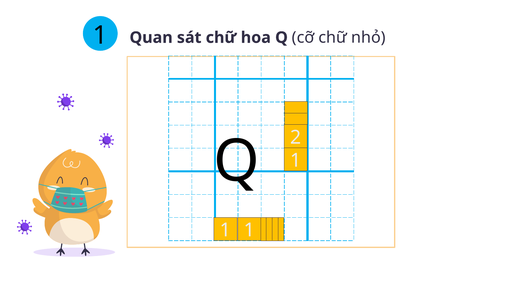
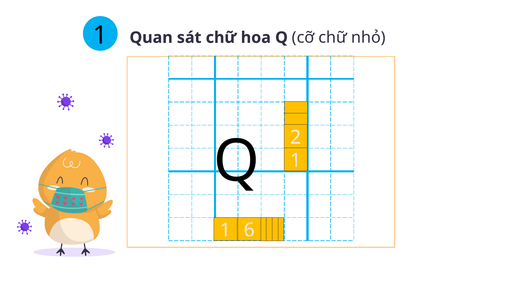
1: 1 -> 6 (249, 231)
